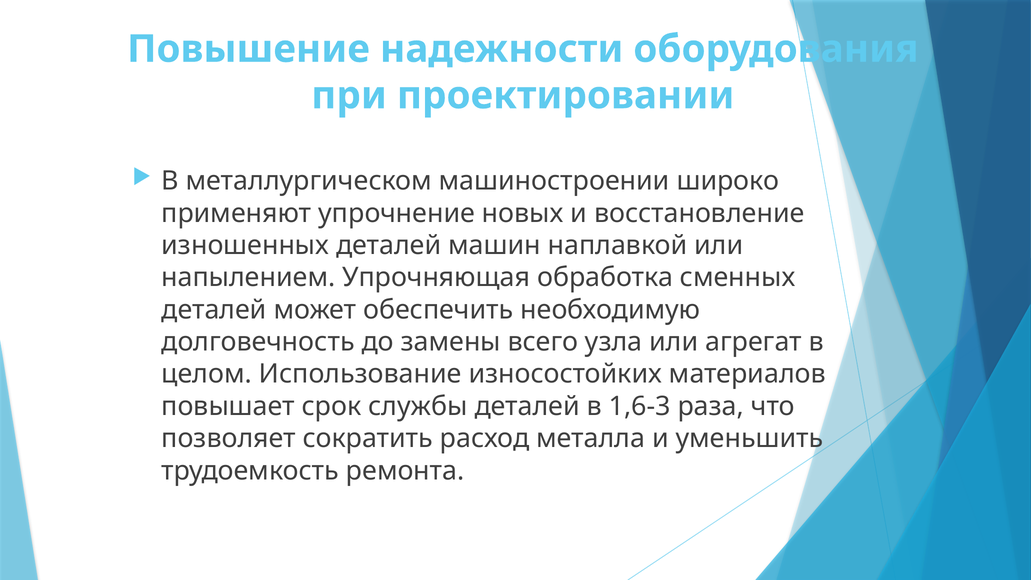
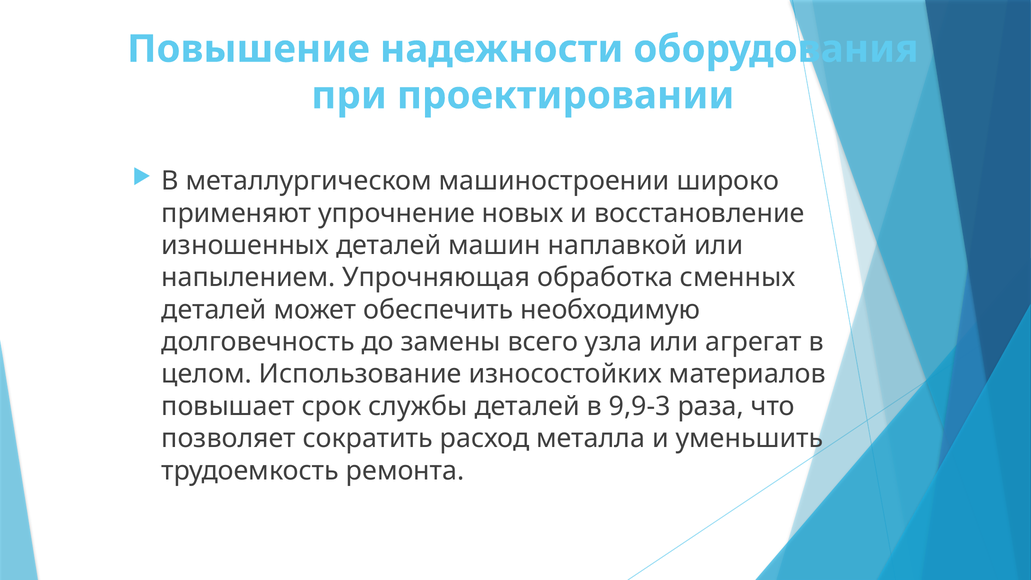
1,6-3: 1,6-3 -> 9,9-3 (640, 406)
